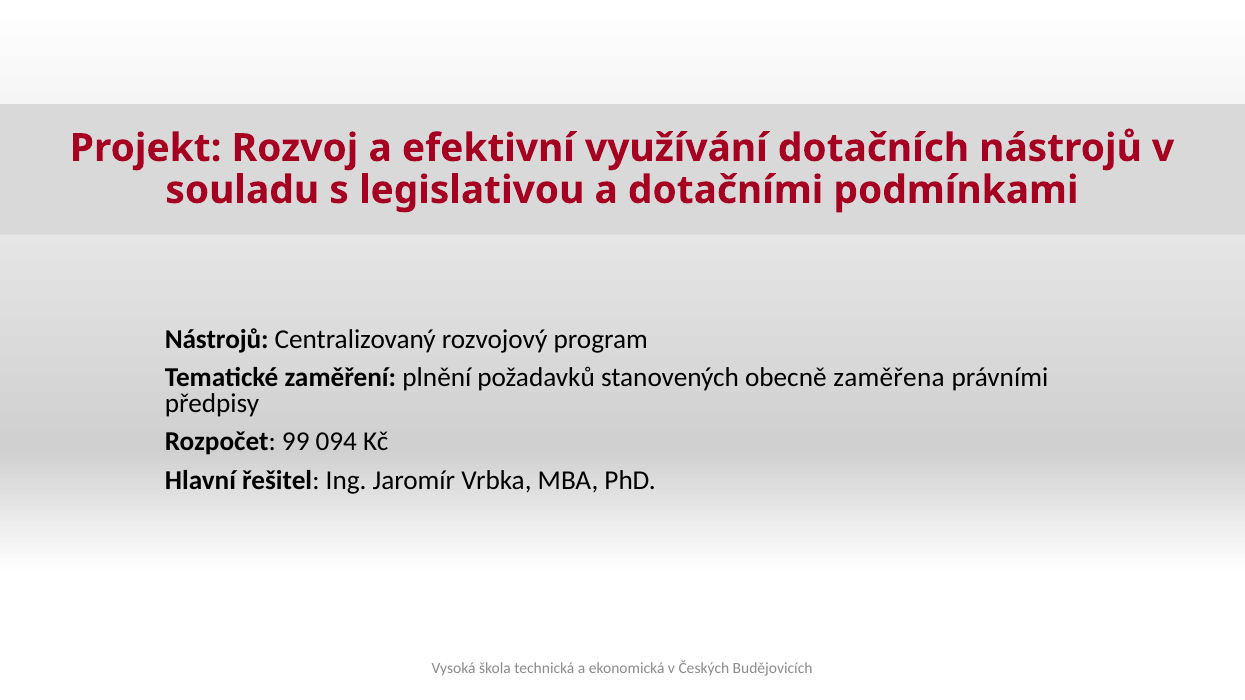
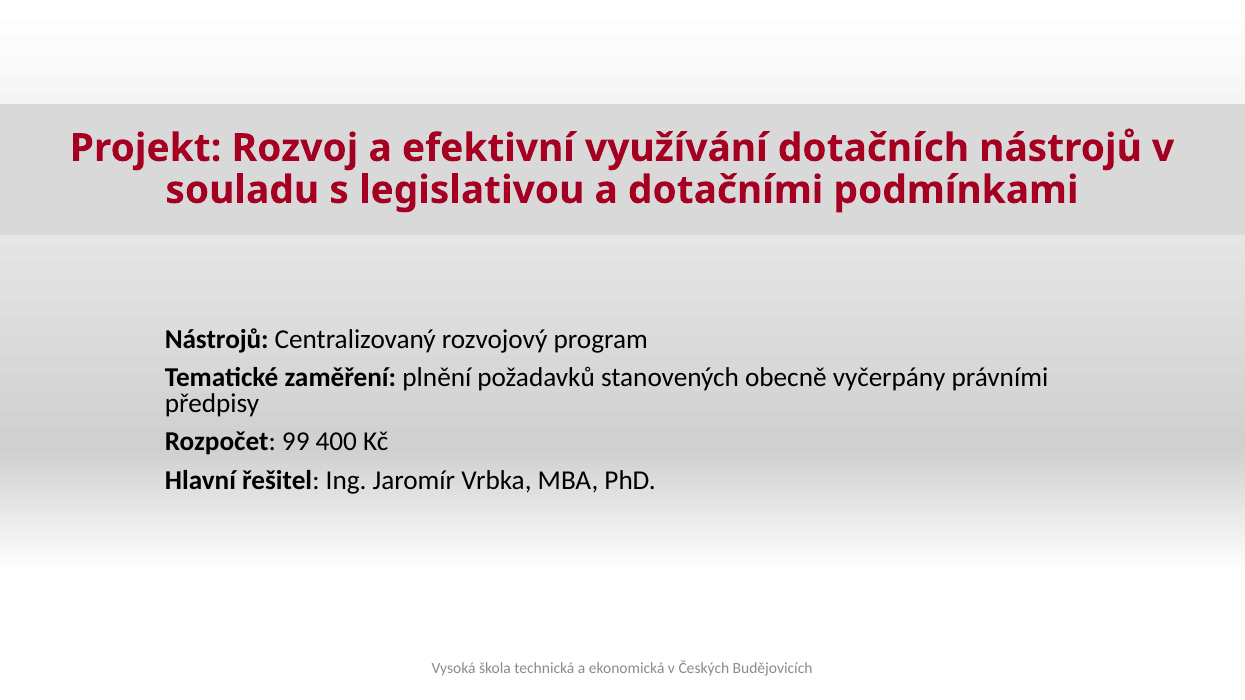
zaměřena: zaměřena -> vyčerpány (889, 378)
094: 094 -> 400 (336, 442)
